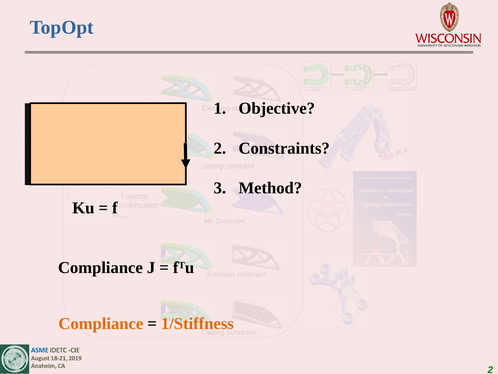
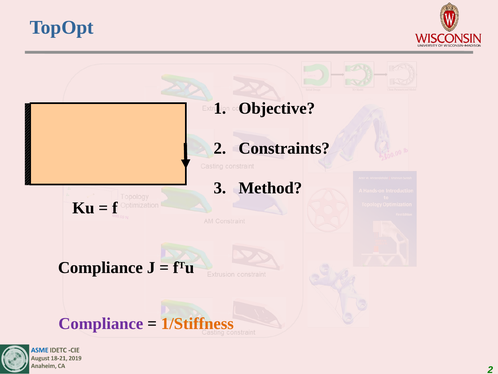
Compliance colour: orange -> purple (101, 323)
